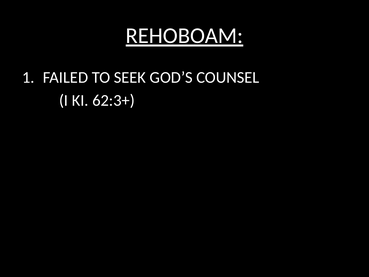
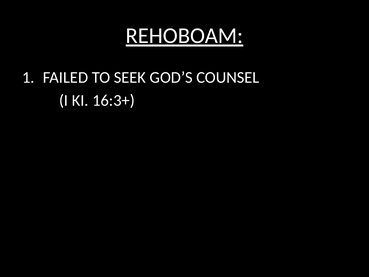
62:3+: 62:3+ -> 16:3+ (114, 100)
